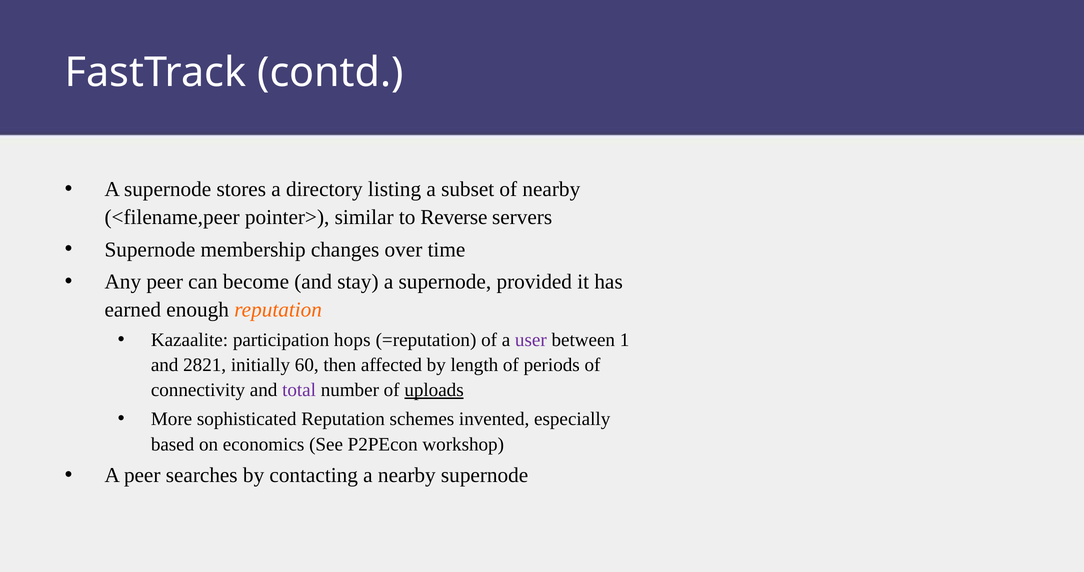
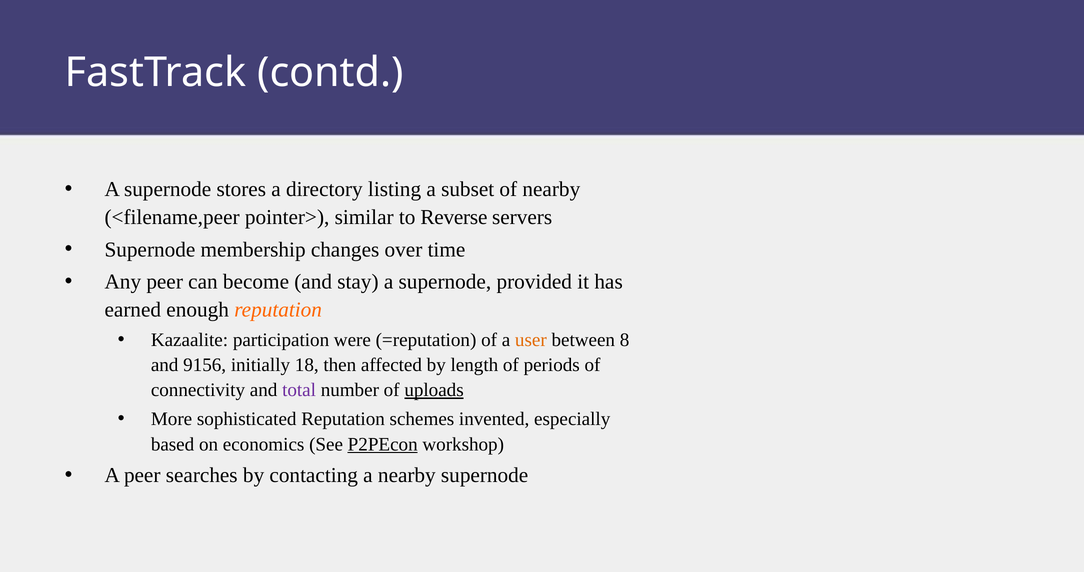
hops: hops -> were (352, 340)
user colour: purple -> orange (531, 340)
1: 1 -> 8 (625, 340)
2821: 2821 -> 9156 (205, 365)
60: 60 -> 18 (307, 365)
P2PEcon underline: none -> present (383, 445)
